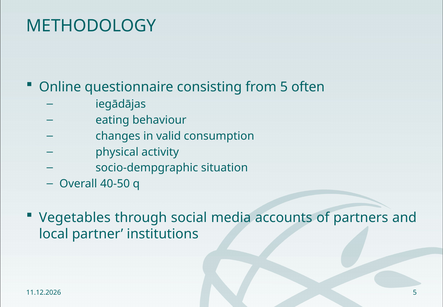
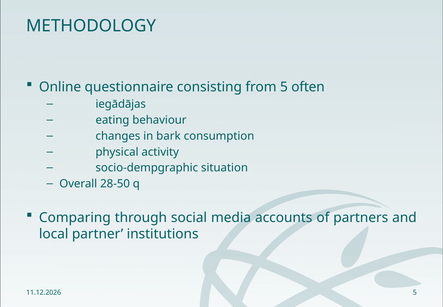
valid: valid -> bark (168, 136)
40-50: 40-50 -> 28-50 (115, 184)
Vegetables: Vegetables -> Comparing (75, 217)
